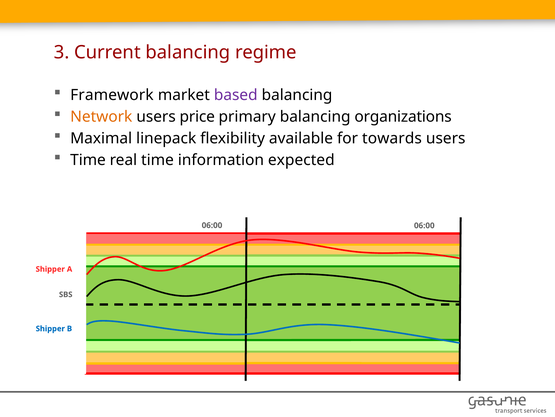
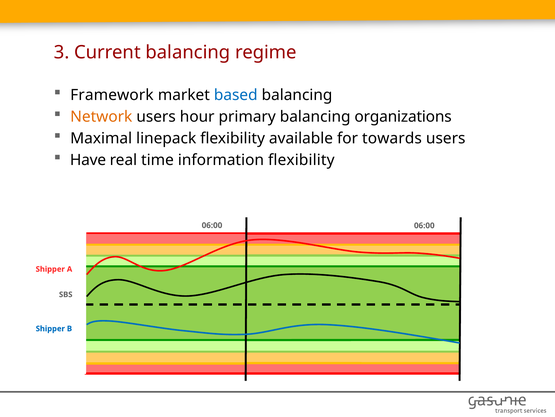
based colour: purple -> blue (236, 95)
price: price -> hour (197, 117)
Time: Time -> Have (88, 160)
information expected: expected -> flexibility (301, 160)
